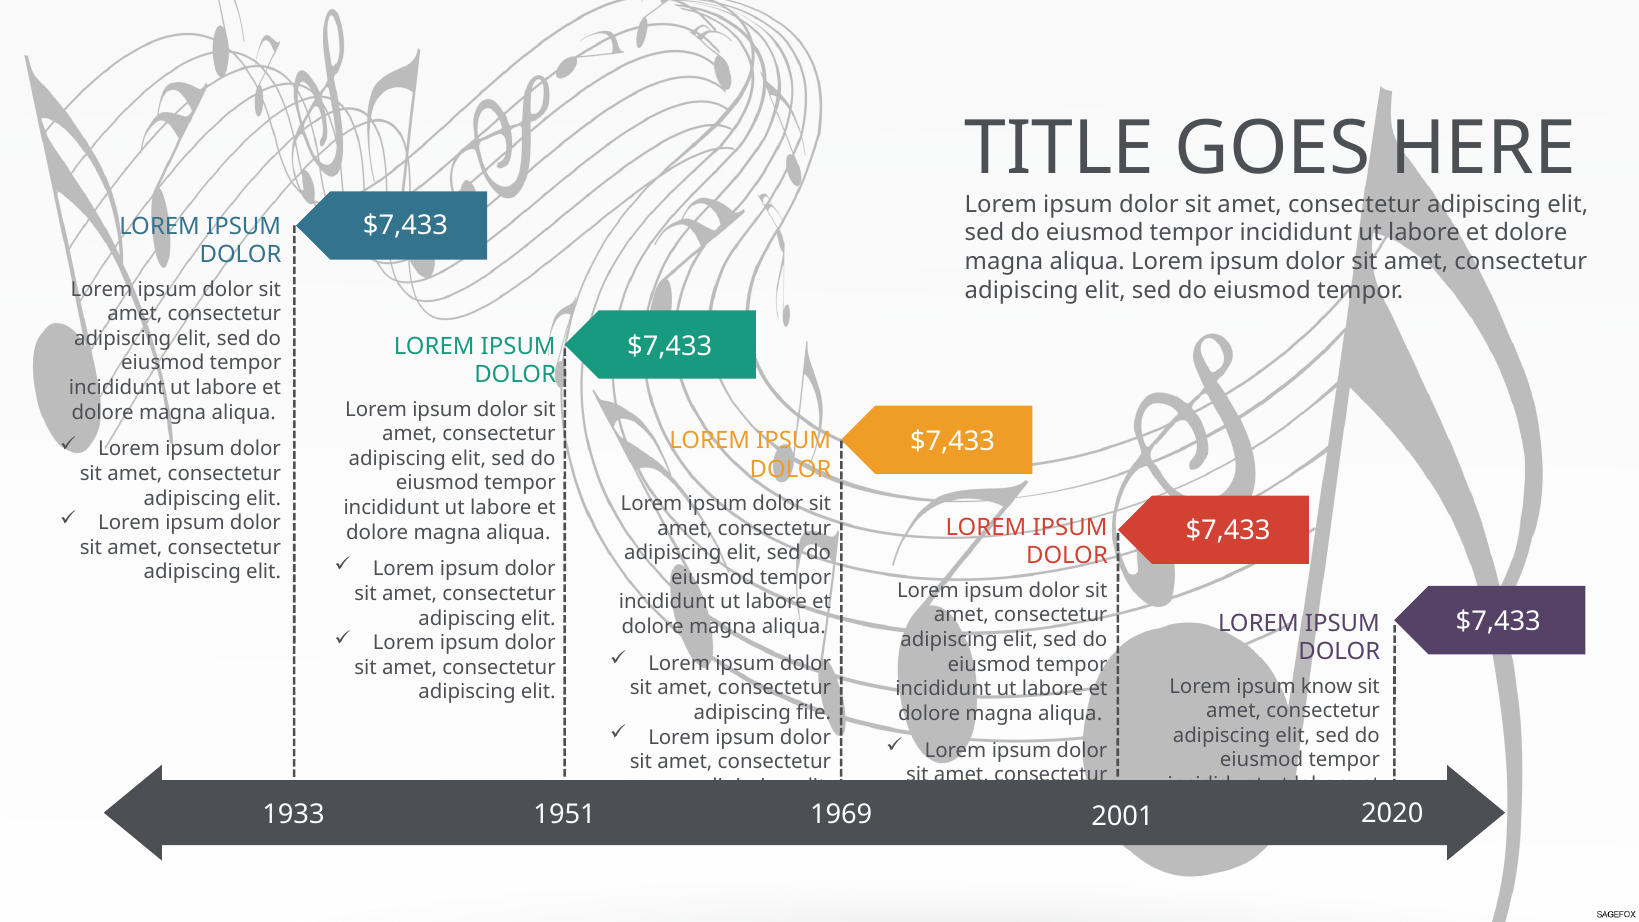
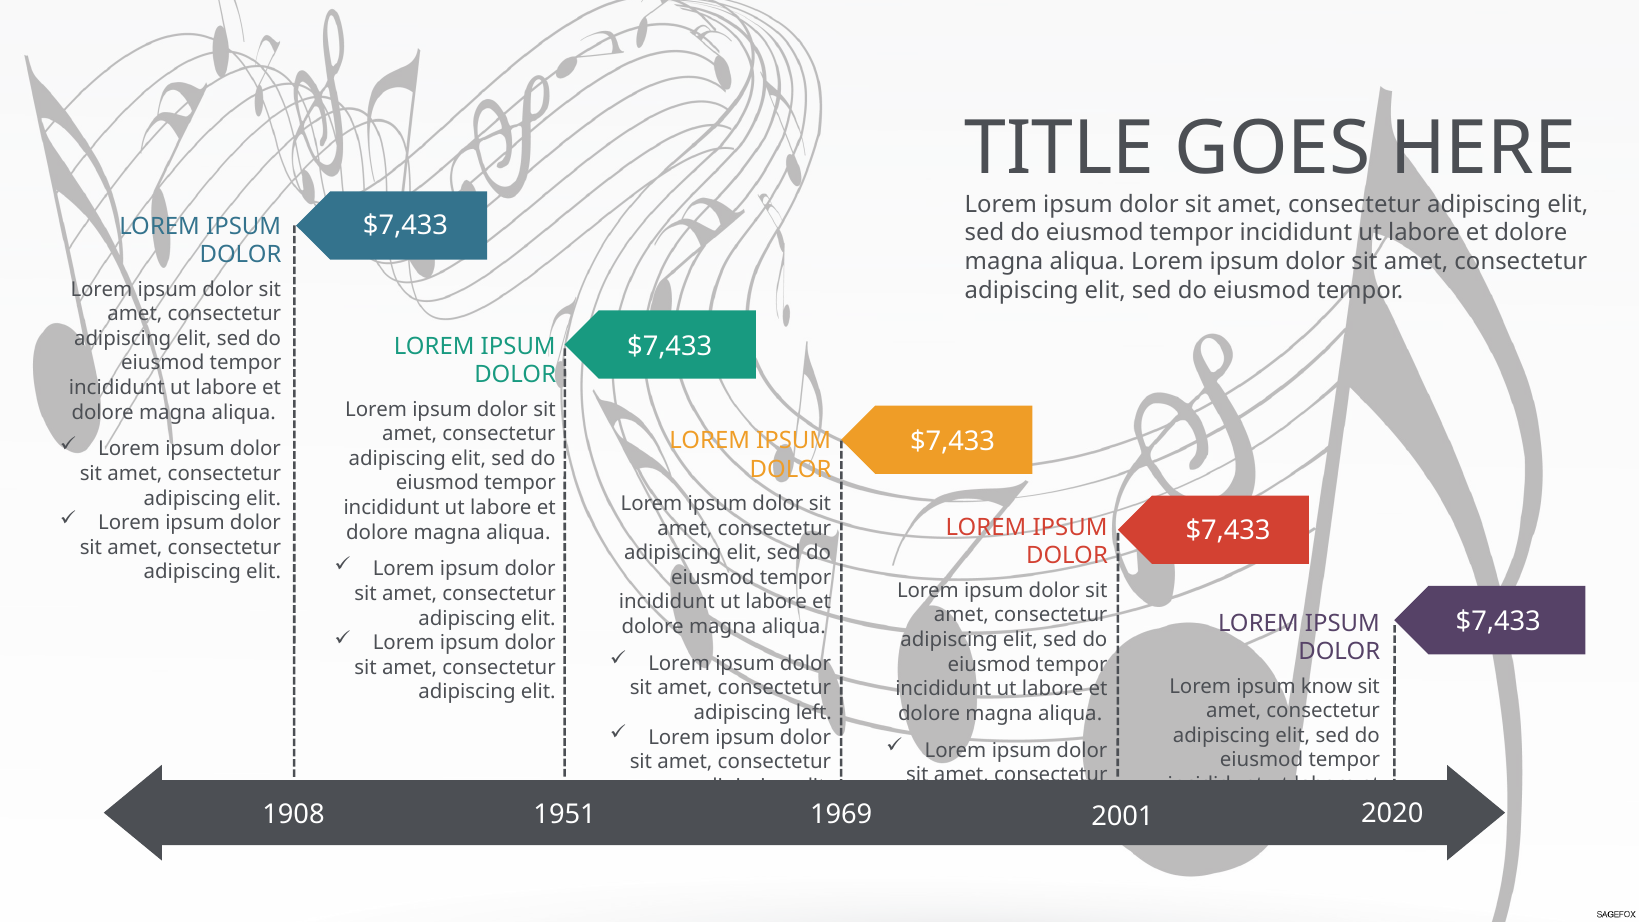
file: file -> left (814, 713)
1933: 1933 -> 1908 (294, 814)
